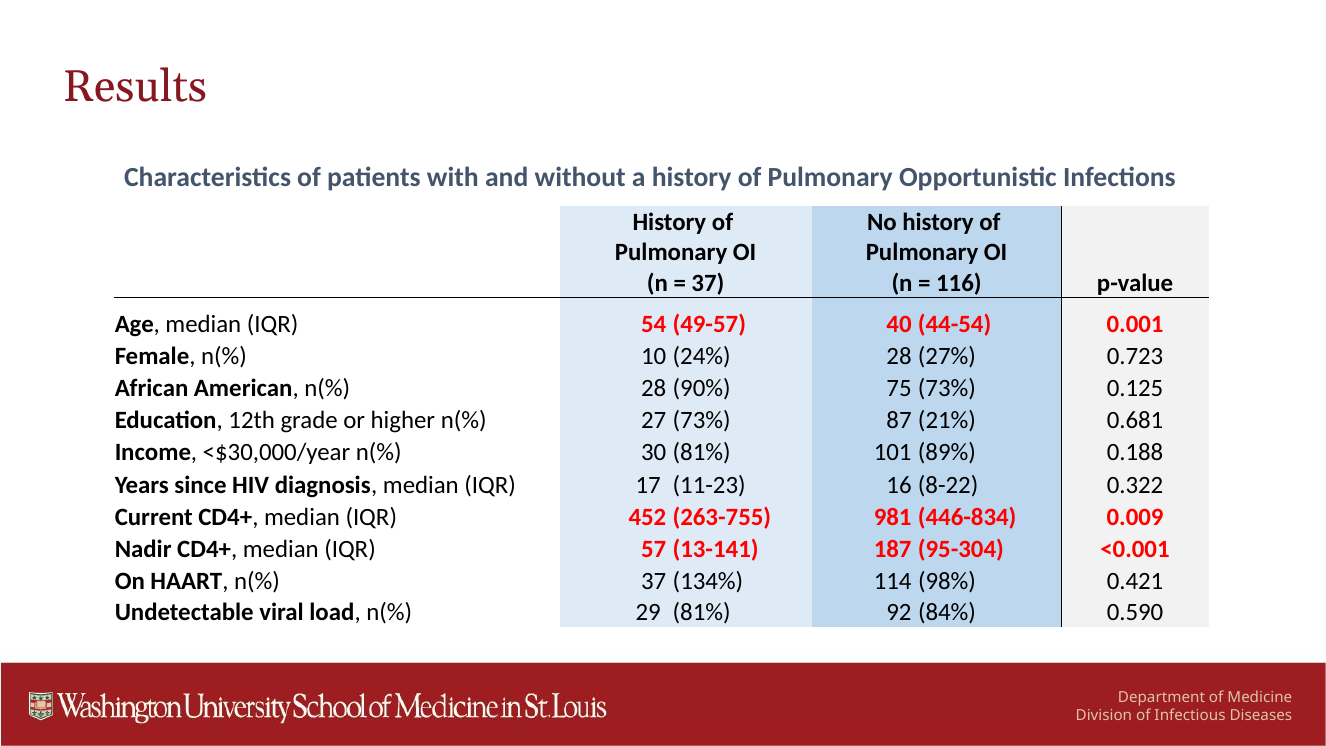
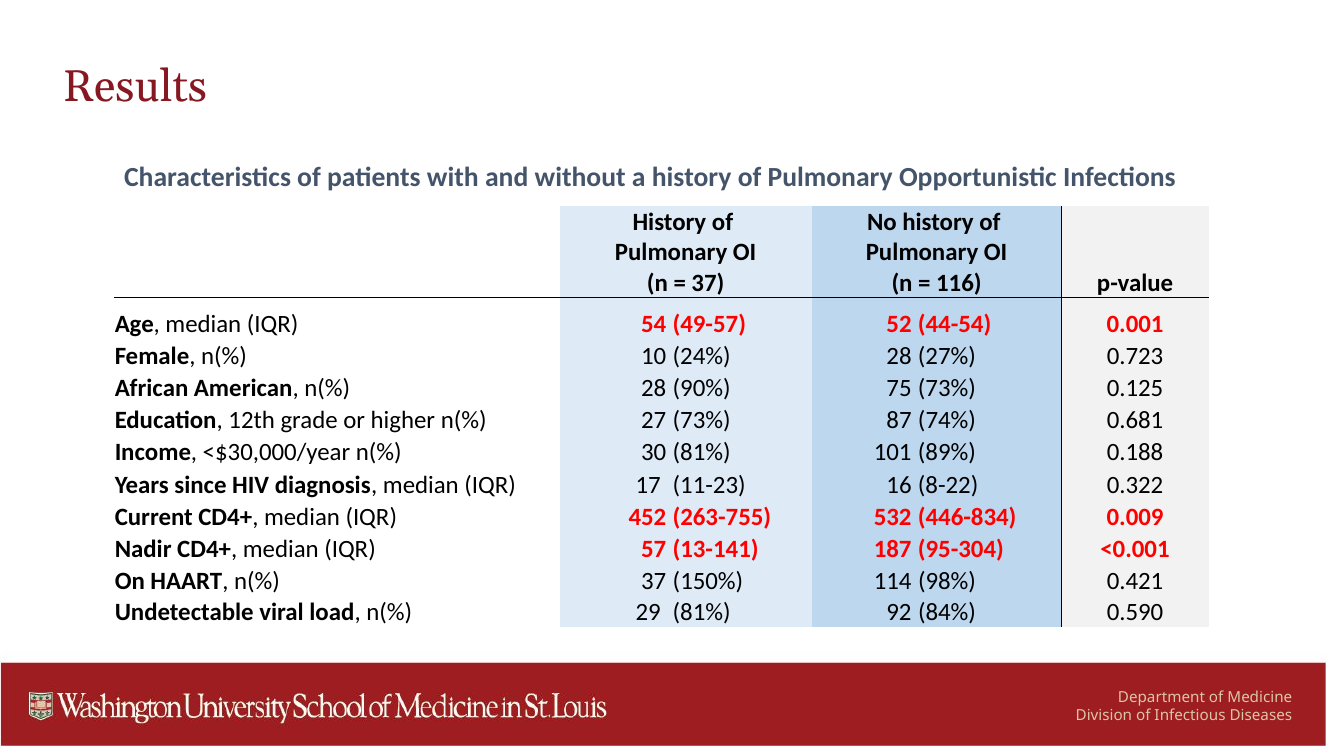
40: 40 -> 52 (899, 324)
21%: 21% -> 74% (947, 420)
981: 981 -> 532 (893, 517)
134%: 134% -> 150% (708, 581)
